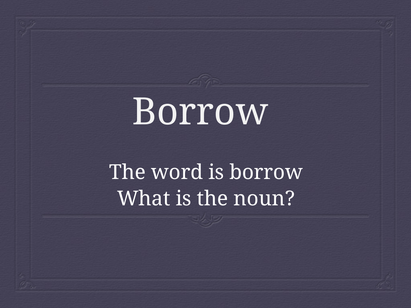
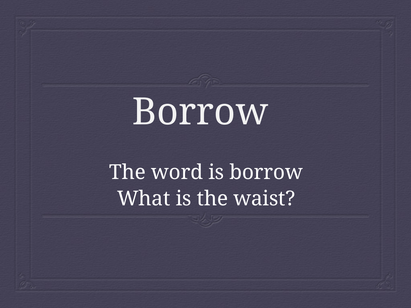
noun: noun -> waist (264, 199)
